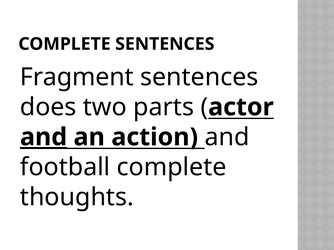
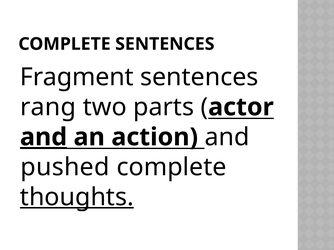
does: does -> rang (48, 107)
football: football -> pushed (65, 167)
thoughts underline: none -> present (77, 197)
